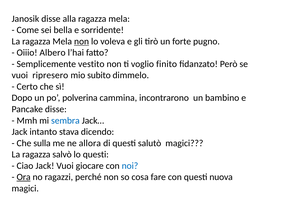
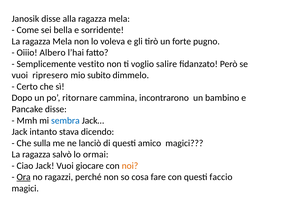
non underline: present -> none (82, 41)
finito: finito -> salire (167, 64)
polverina: polverina -> ritornare (80, 98)
allora: allora -> lanciò (90, 143)
salutò: salutò -> amico (150, 143)
lo questi: questi -> ormai (96, 155)
noi colour: blue -> orange (130, 166)
nuova: nuova -> faccio (221, 177)
